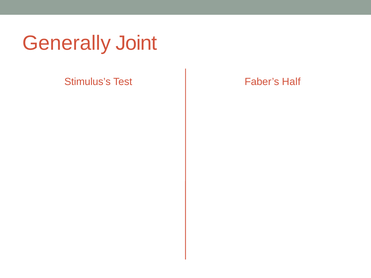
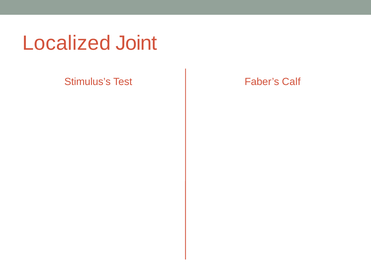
Generally: Generally -> Localized (67, 43)
Half: Half -> Calf (291, 82)
